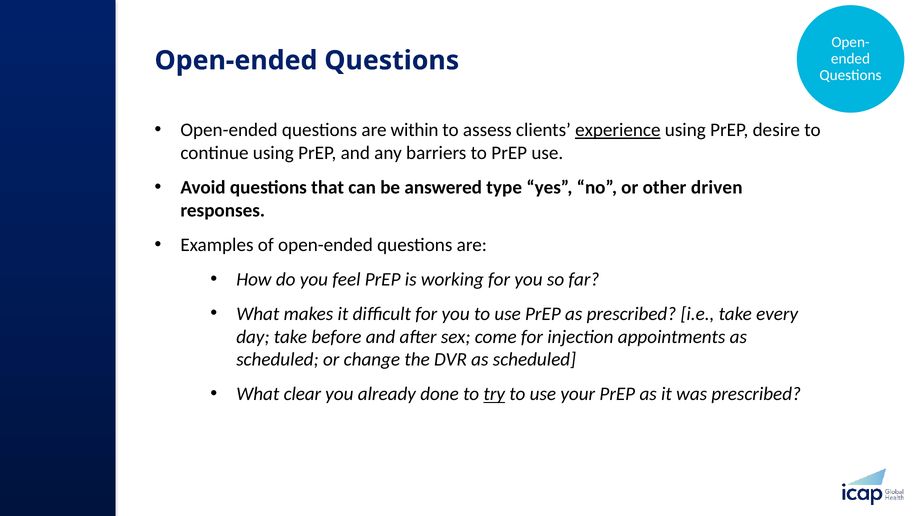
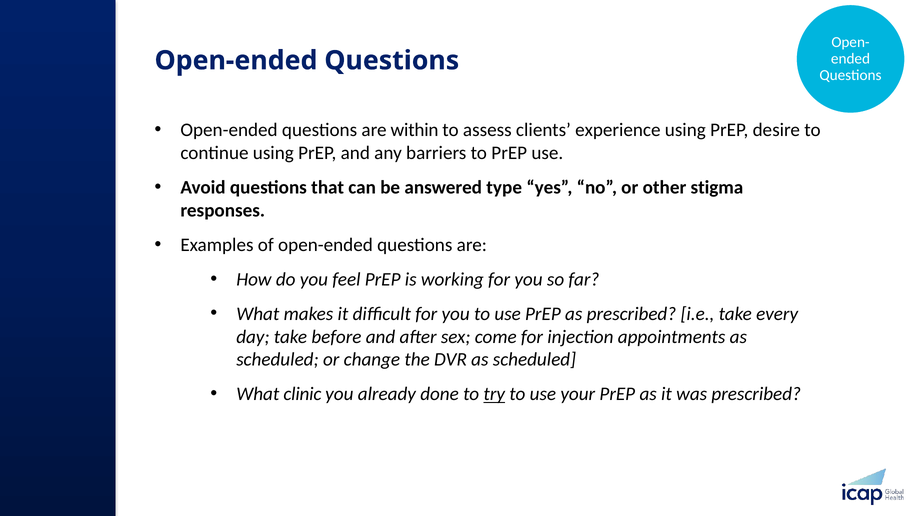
experience underline: present -> none (618, 130)
driven: driven -> stigma (717, 187)
clear: clear -> clinic (302, 394)
